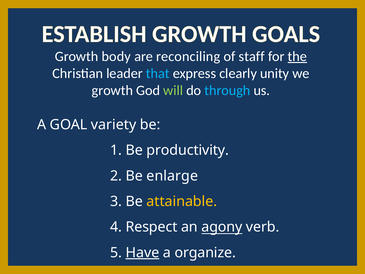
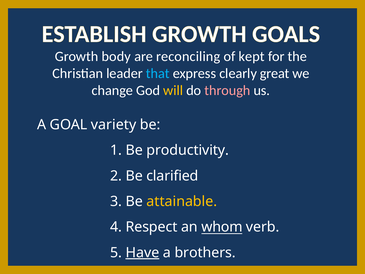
staff: staff -> kept (252, 56)
the underline: present -> none (297, 56)
unity: unity -> great (275, 73)
growth: growth -> change (112, 90)
will colour: light green -> yellow (173, 90)
through colour: light blue -> pink (227, 90)
enlarge: enlarge -> clarified (172, 176)
agony: agony -> whom (222, 227)
organize: organize -> brothers (205, 252)
